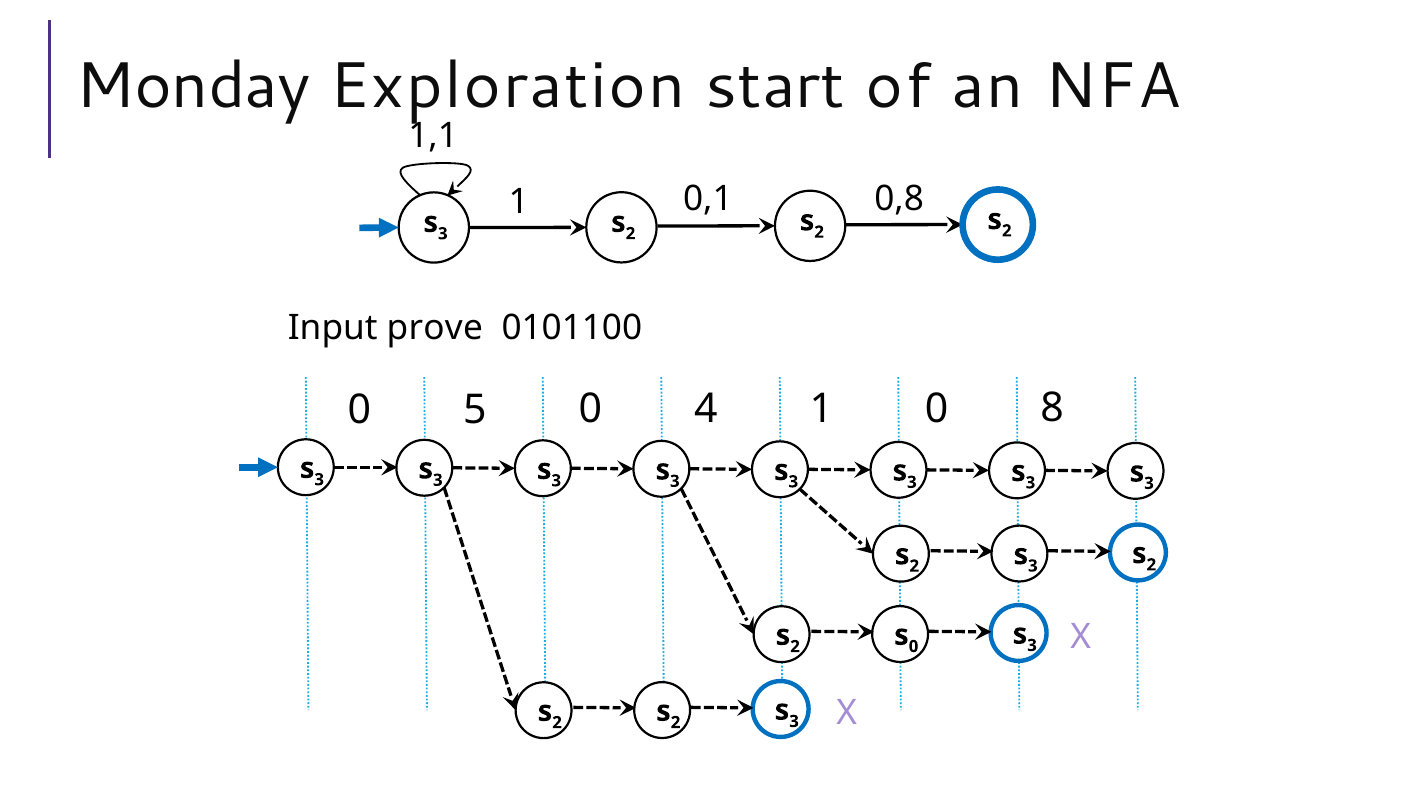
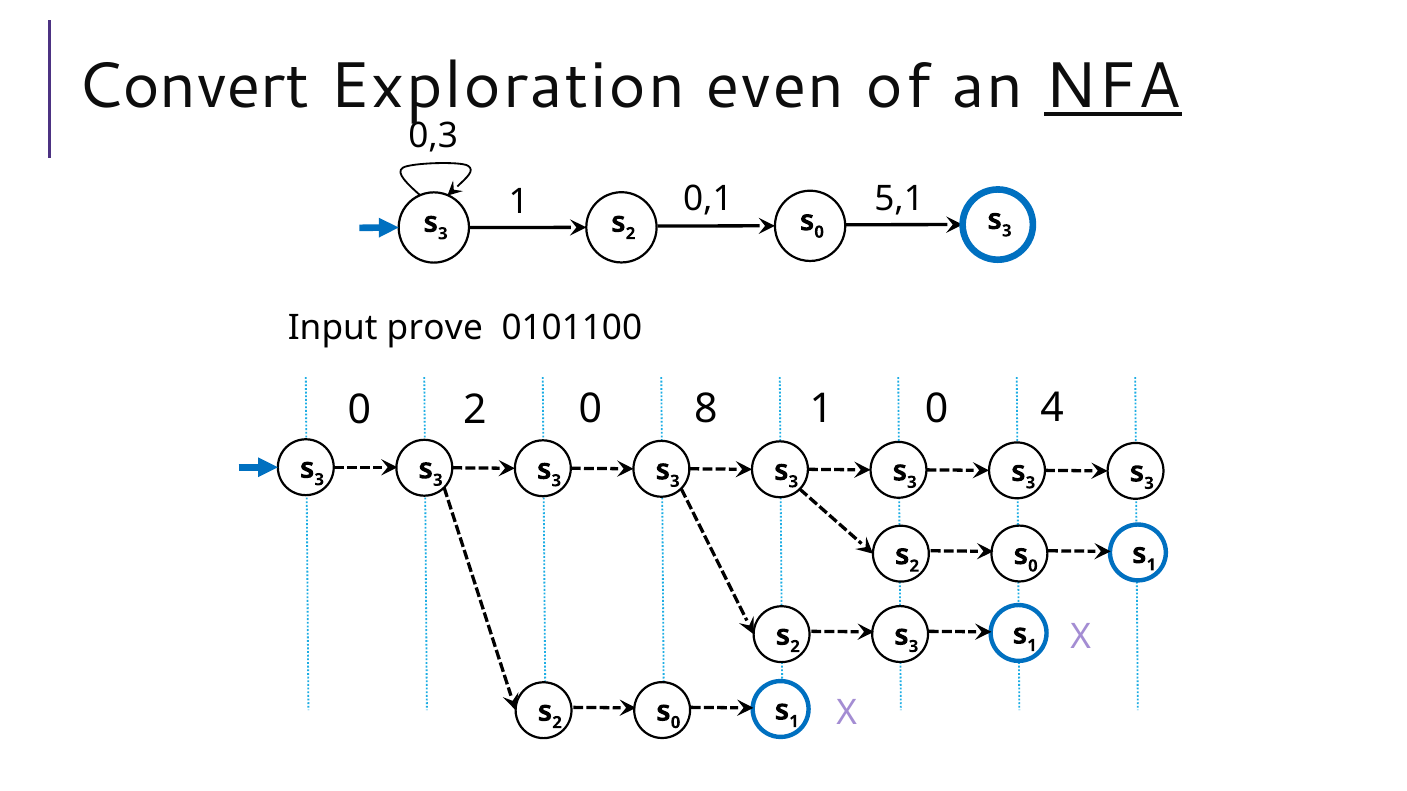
Monday: Monday -> Convert (193, 86)
start: start -> even (775, 86)
NFA underline: none -> present (1113, 86)
1,1: 1,1 -> 0,3 (433, 136)
0,8: 0,8 -> 5,1 (899, 199)
2: 2 -> 0 (819, 232)
2: 2 -> 3 (1007, 231)
0 5: 5 -> 2 (475, 410)
4: 4 -> 8 (706, 409)
8: 8 -> 4 (1052, 408)
2: 2 -> 1 (1151, 565)
3: 3 -> 0 (1033, 566)
3: 3 -> 1 (1032, 646)
0: 0 -> 3 (914, 647)
3: 3 -> 1 (794, 722)
2: 2 -> 0 (676, 723)
